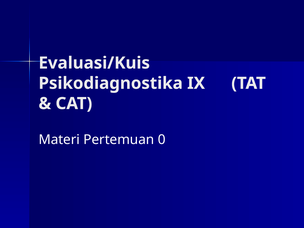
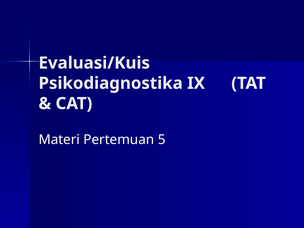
0: 0 -> 5 (162, 140)
